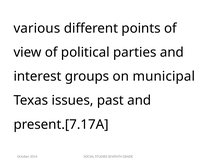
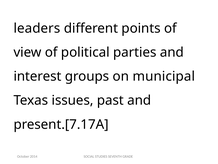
various: various -> leaders (37, 28)
